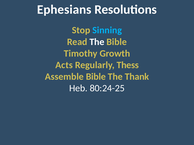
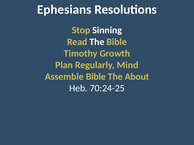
Sinning colour: light blue -> white (107, 30)
Acts: Acts -> Plan (64, 65)
Thess: Thess -> Mind (128, 65)
Thank: Thank -> About (137, 77)
80:24-25: 80:24-25 -> 70:24-25 (107, 89)
